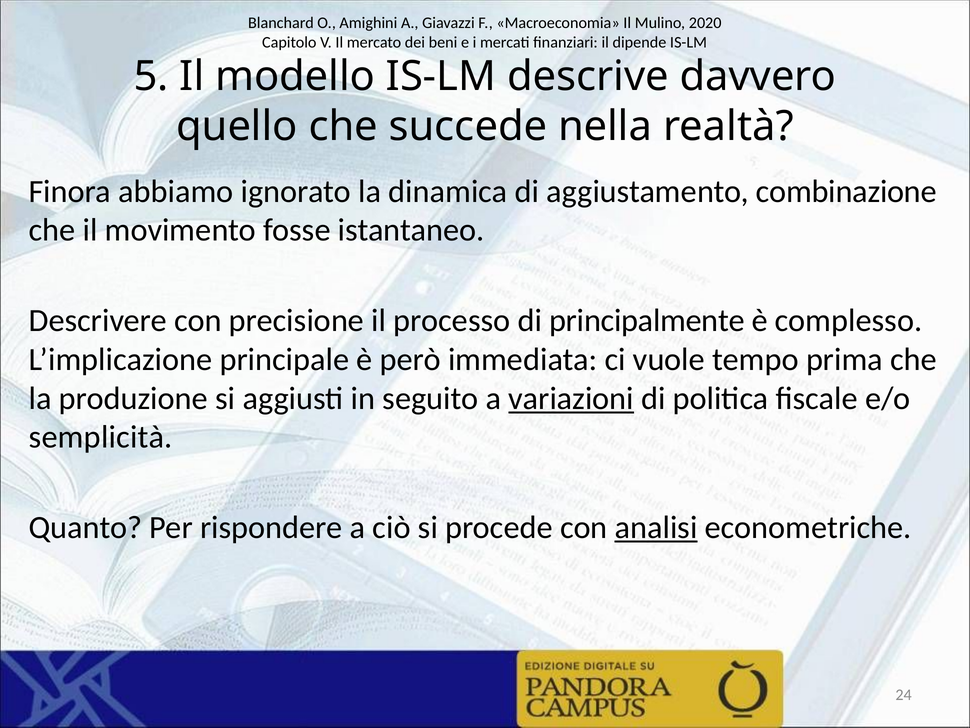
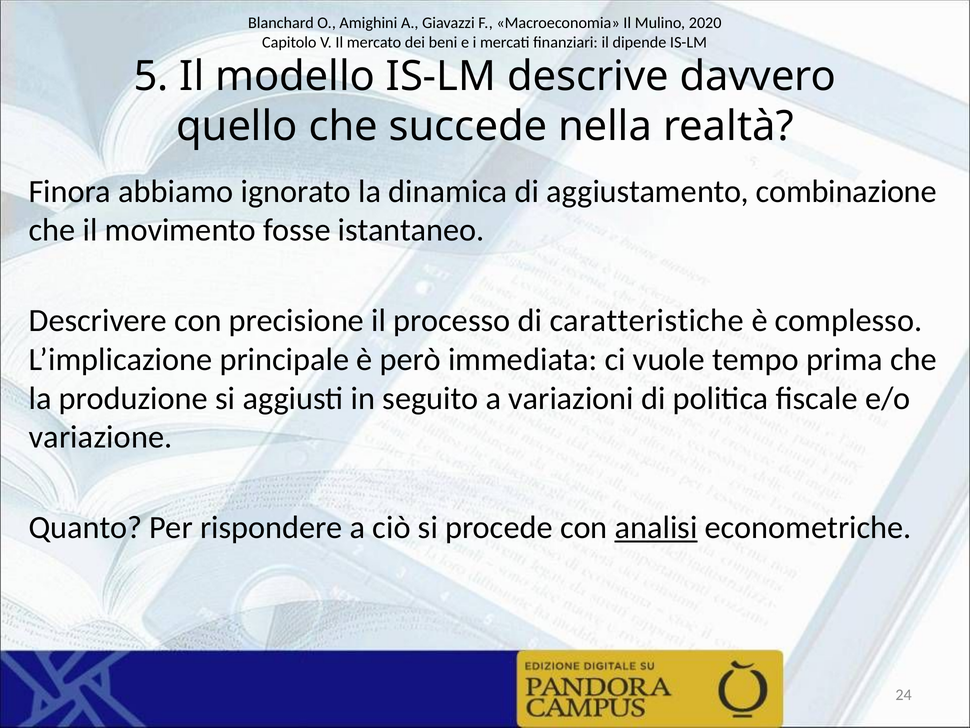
principalmente: principalmente -> caratteristiche (647, 321)
variazioni underline: present -> none (571, 398)
semplicità: semplicità -> variazione (101, 437)
